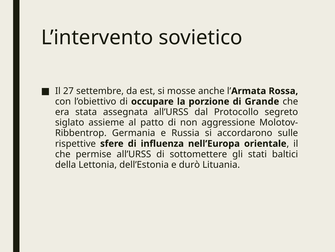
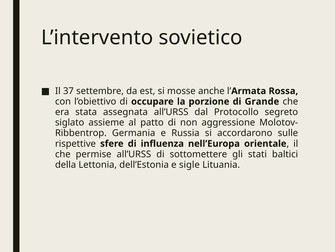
27: 27 -> 37 (68, 91)
durò: durò -> sigle (189, 164)
